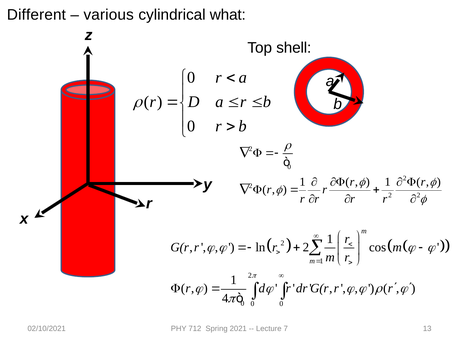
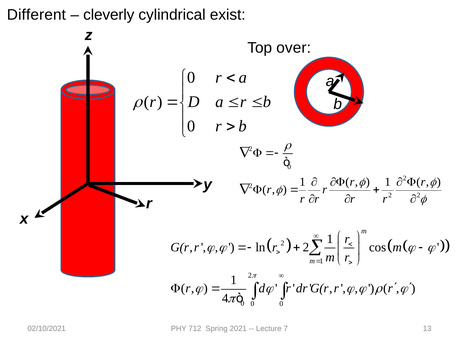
various: various -> cleverly (109, 15)
what: what -> exist (228, 15)
shell: shell -> over (294, 48)
